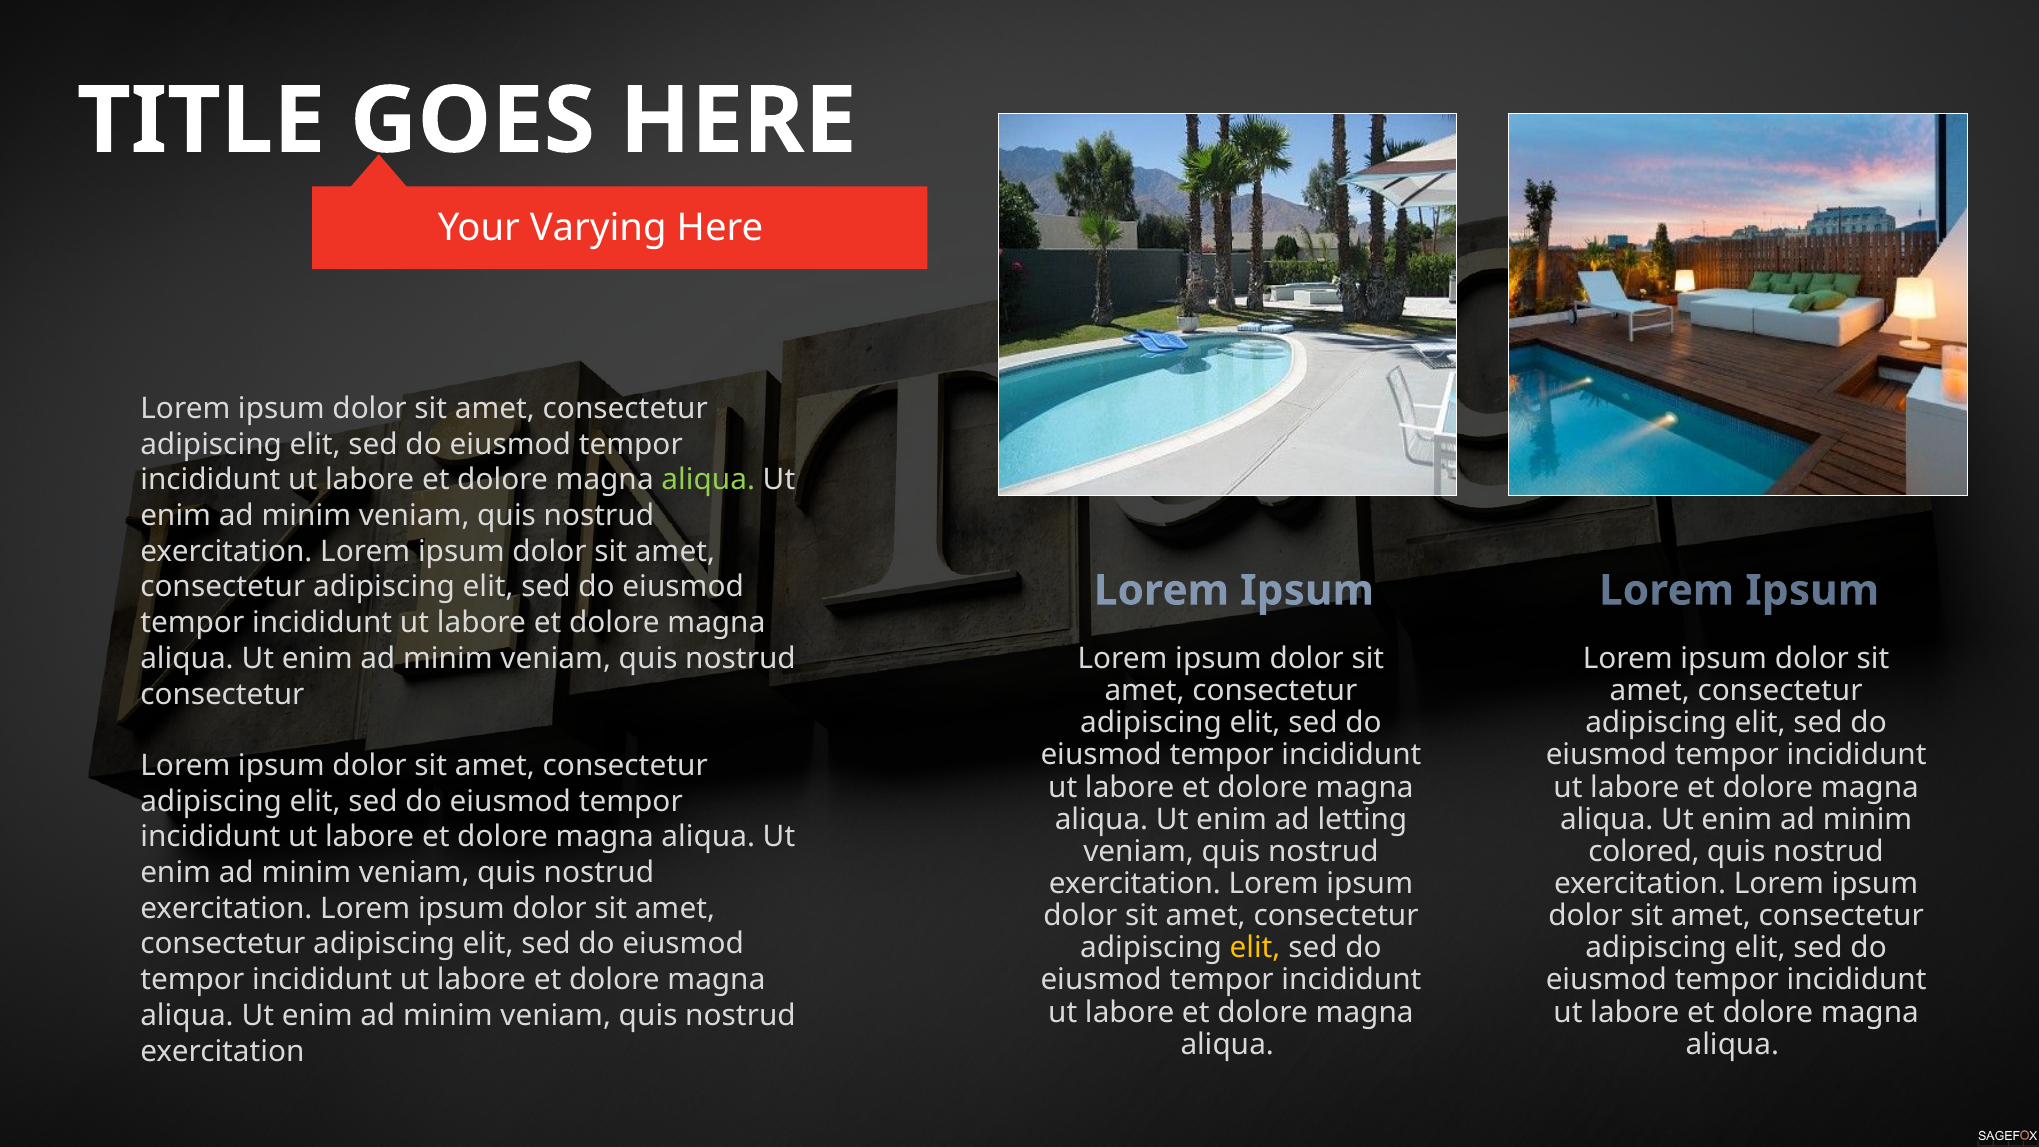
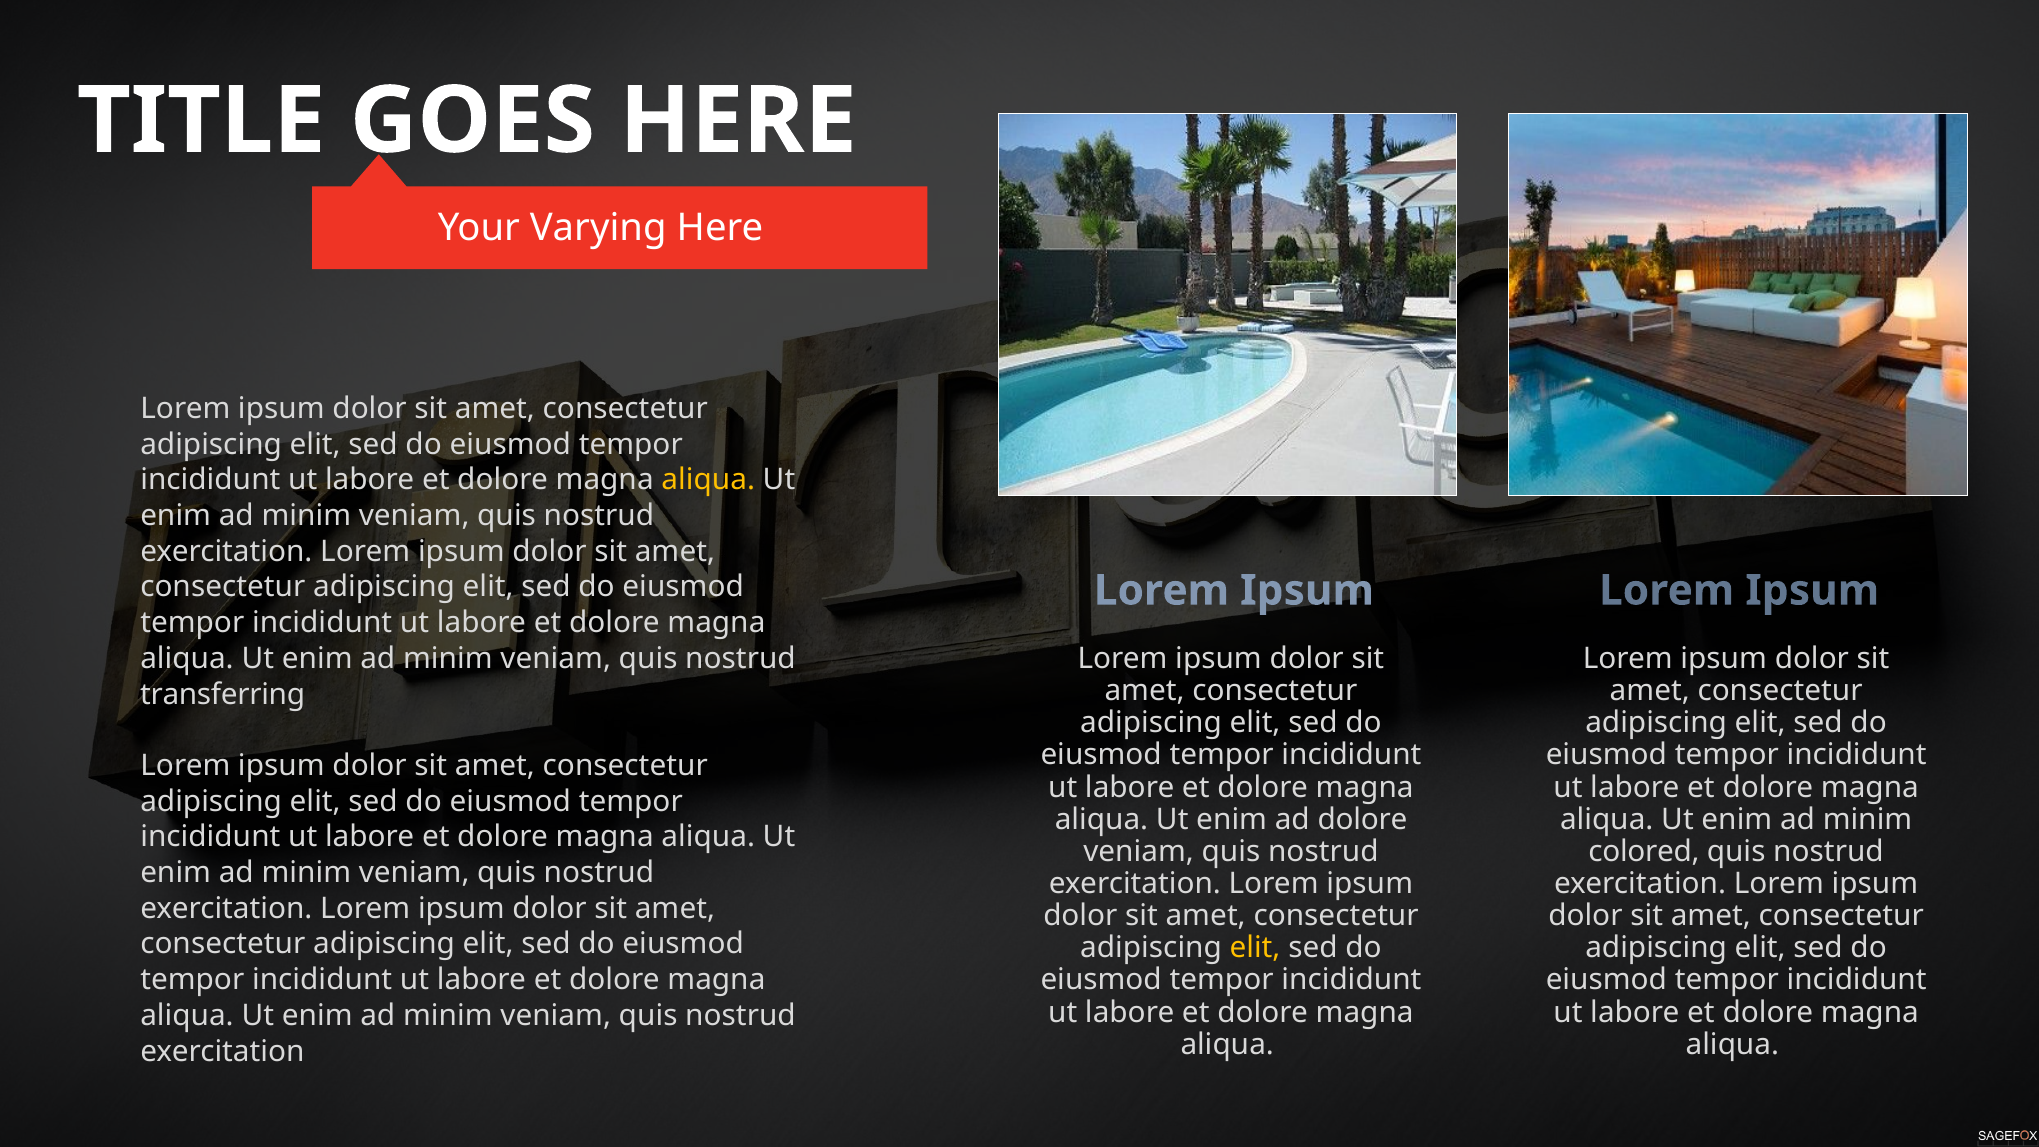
aliqua colour: light green -> yellow (708, 480)
consectetur: consectetur -> transferring (223, 694)
ad letting: letting -> dolore (1363, 819)
